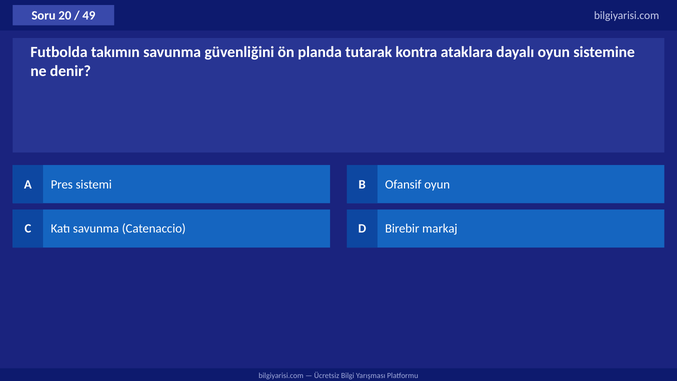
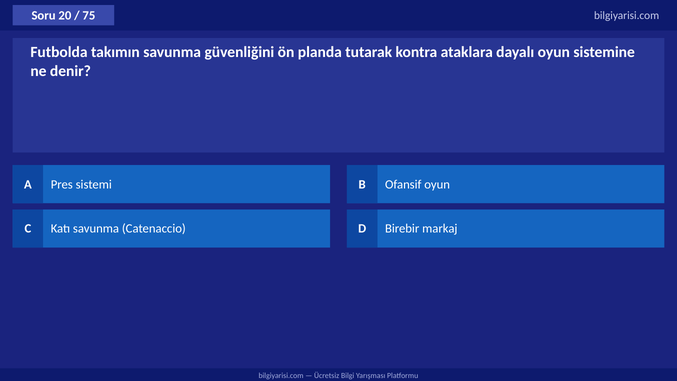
49: 49 -> 75 (89, 15)
